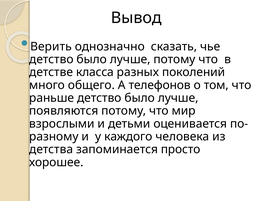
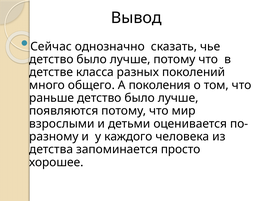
Верить: Верить -> Сейчас (51, 46)
телефонов: телефонов -> поколения (160, 85)
